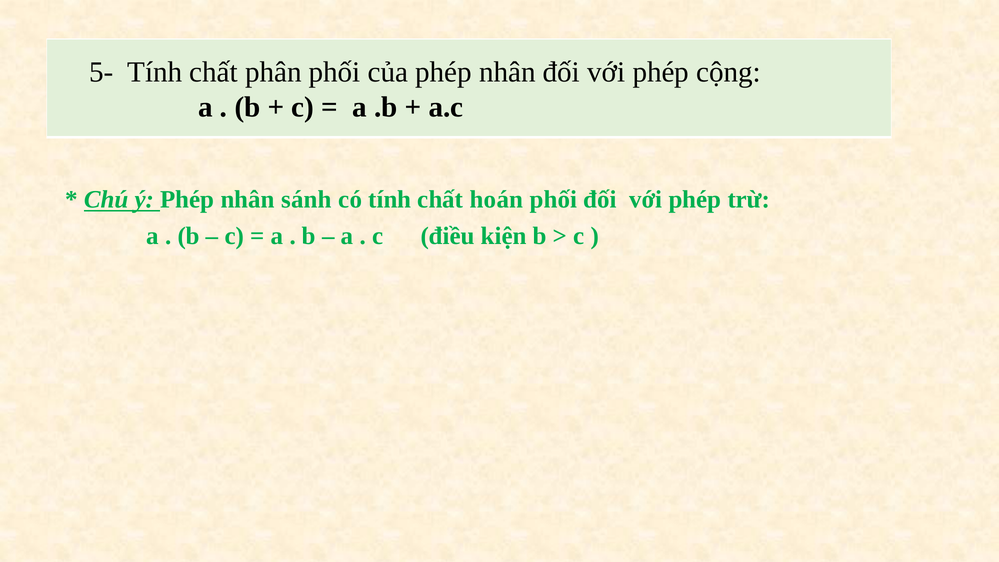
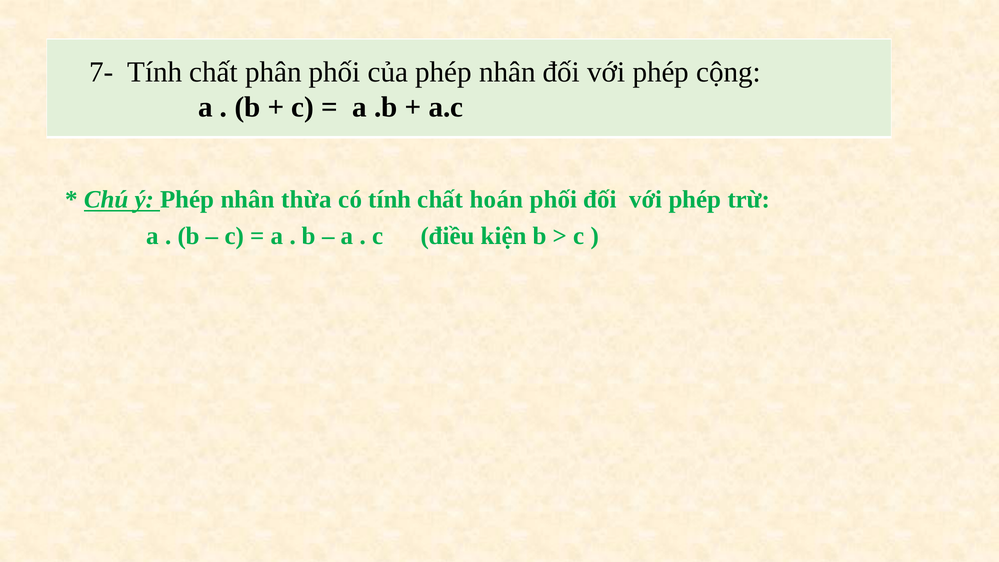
5-: 5- -> 7- (101, 72)
sánh: sánh -> thừa (306, 200)
